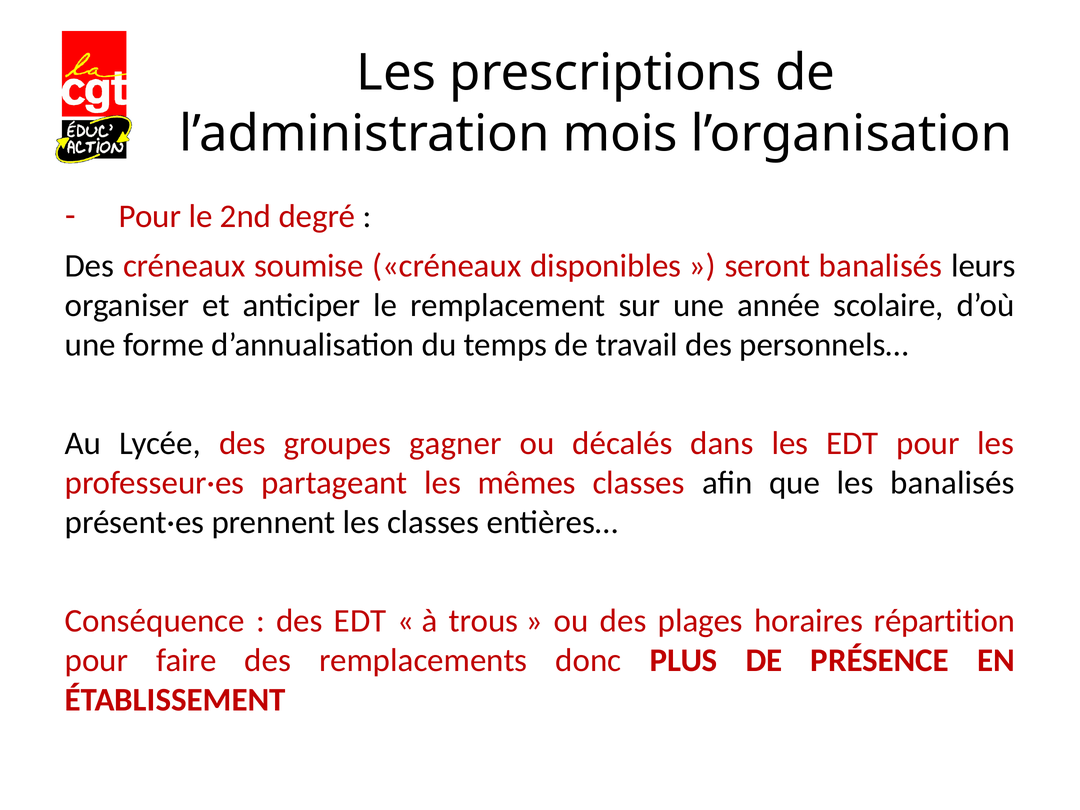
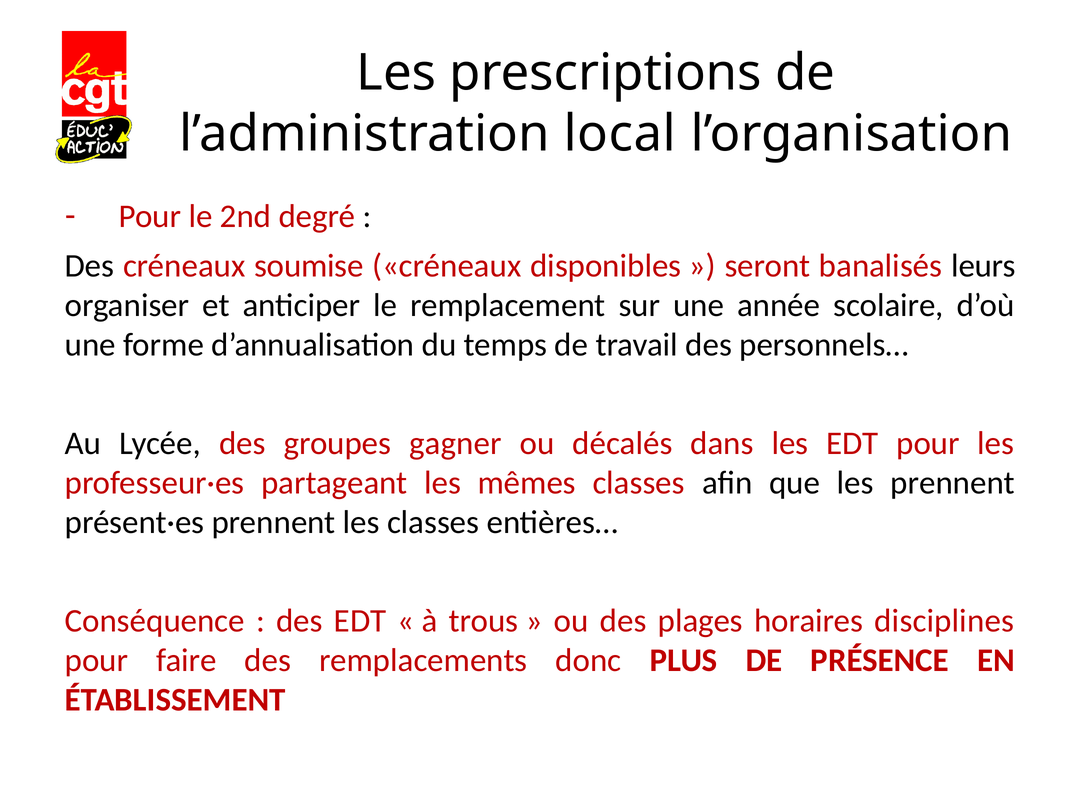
mois: mois -> local (620, 134)
les banalisés: banalisés -> prennent (953, 483)
répartition: répartition -> disciplines (944, 621)
